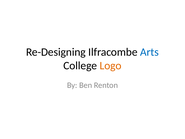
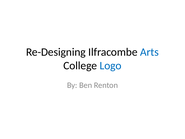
Logo colour: orange -> blue (111, 66)
